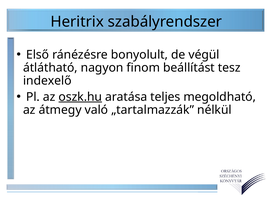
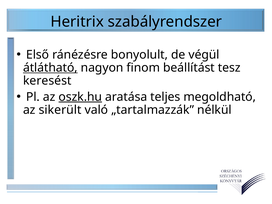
átlátható underline: none -> present (50, 68)
indexelő: indexelő -> keresést (47, 81)
átmegy: átmegy -> sikerült (60, 110)
